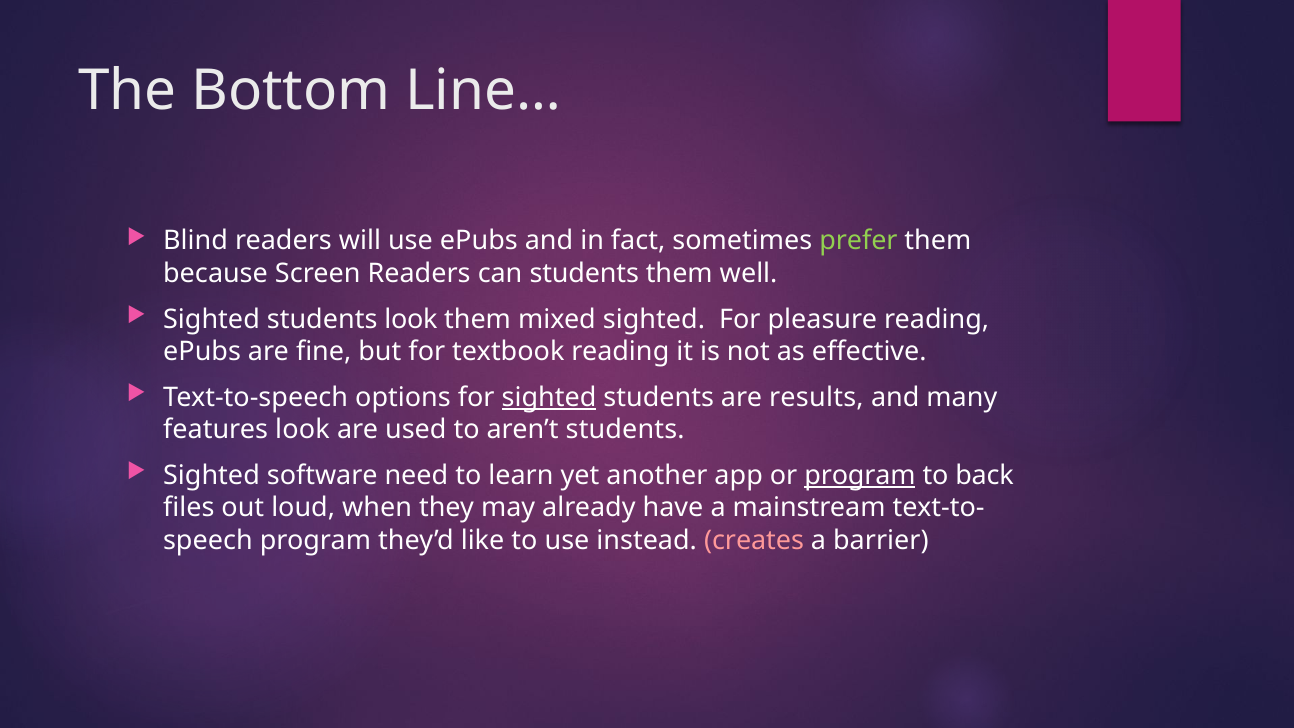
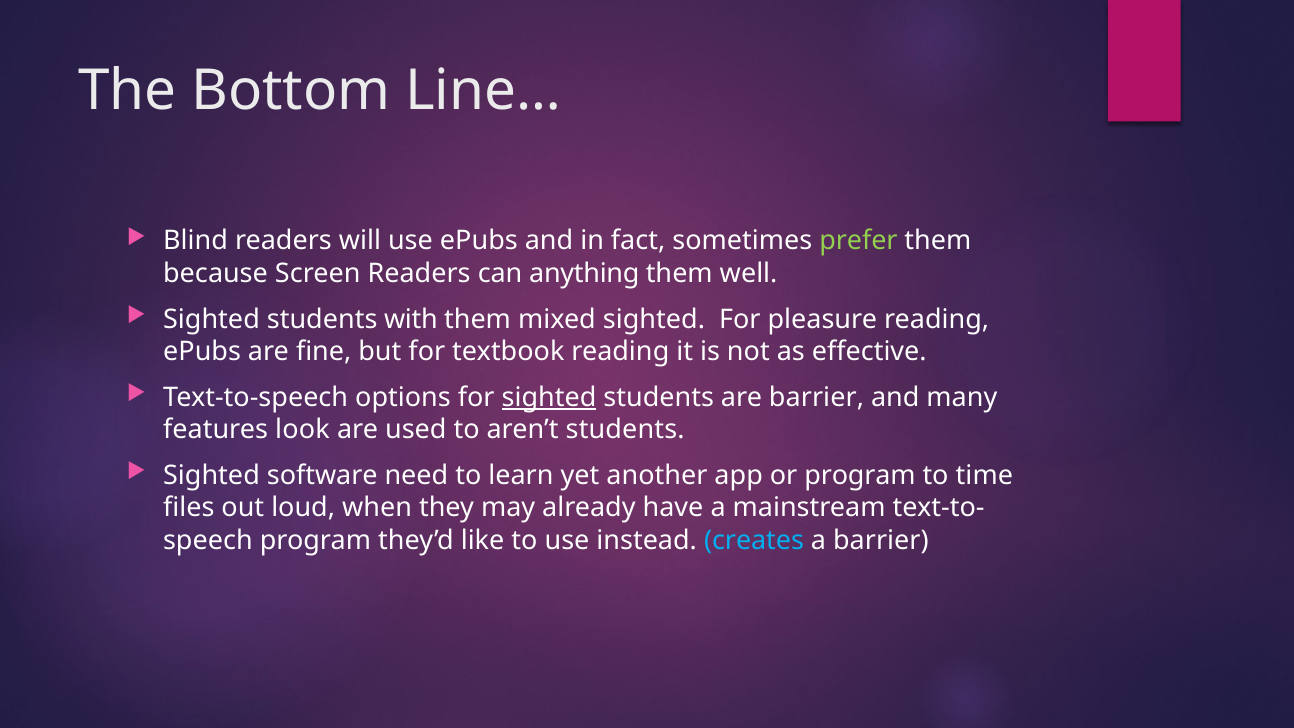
can students: students -> anything (584, 273)
students look: look -> with (411, 319)
are results: results -> barrier (816, 397)
program underline: present -> none (860, 475)
back: back -> time (984, 475)
creates colour: pink -> light blue (754, 540)
